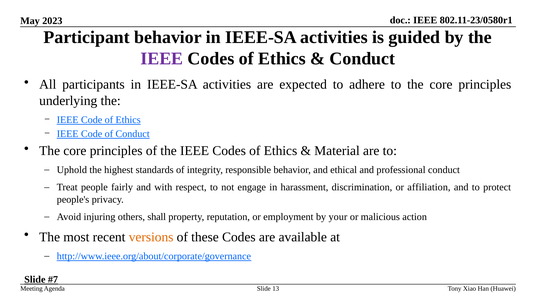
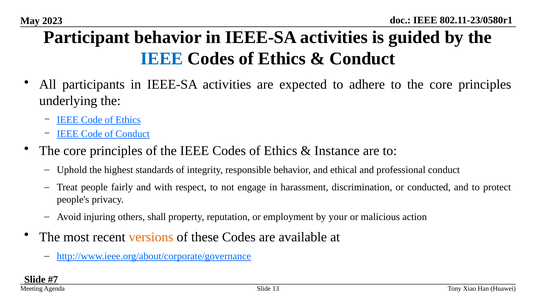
IEEE colour: purple -> blue (162, 59)
Material: Material -> Instance (337, 151)
affiliation: affiliation -> conducted (429, 188)
